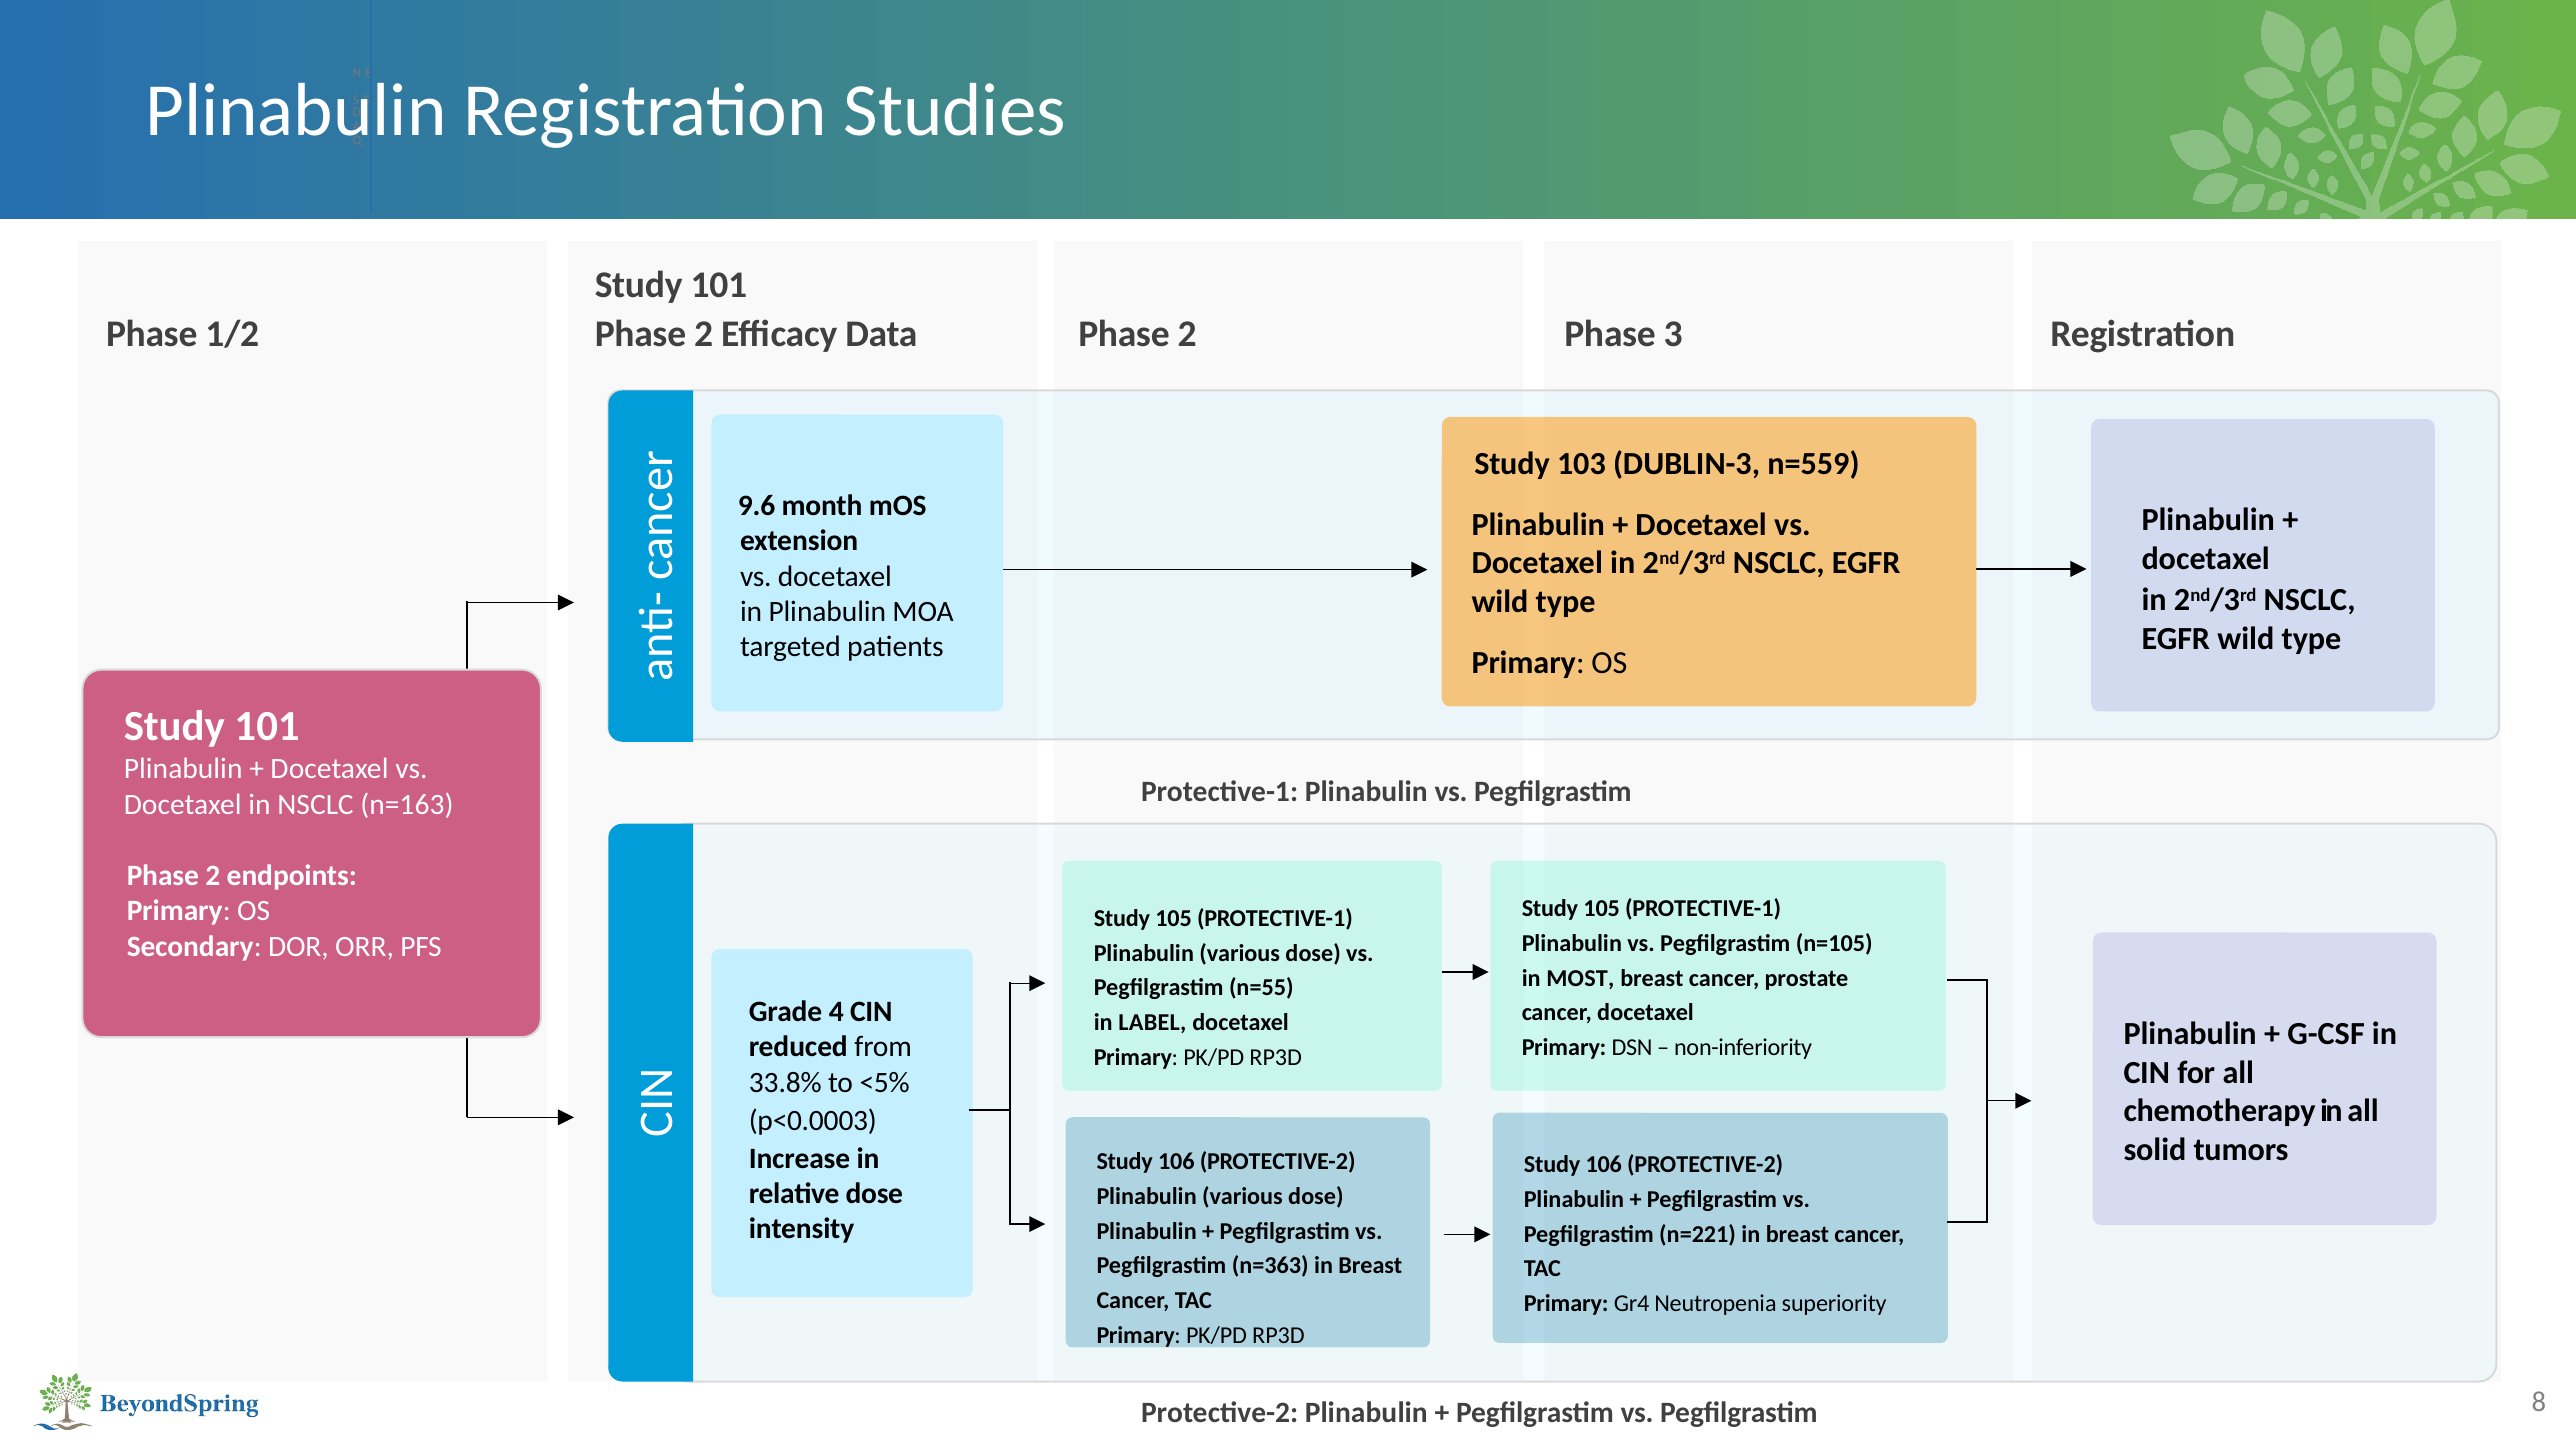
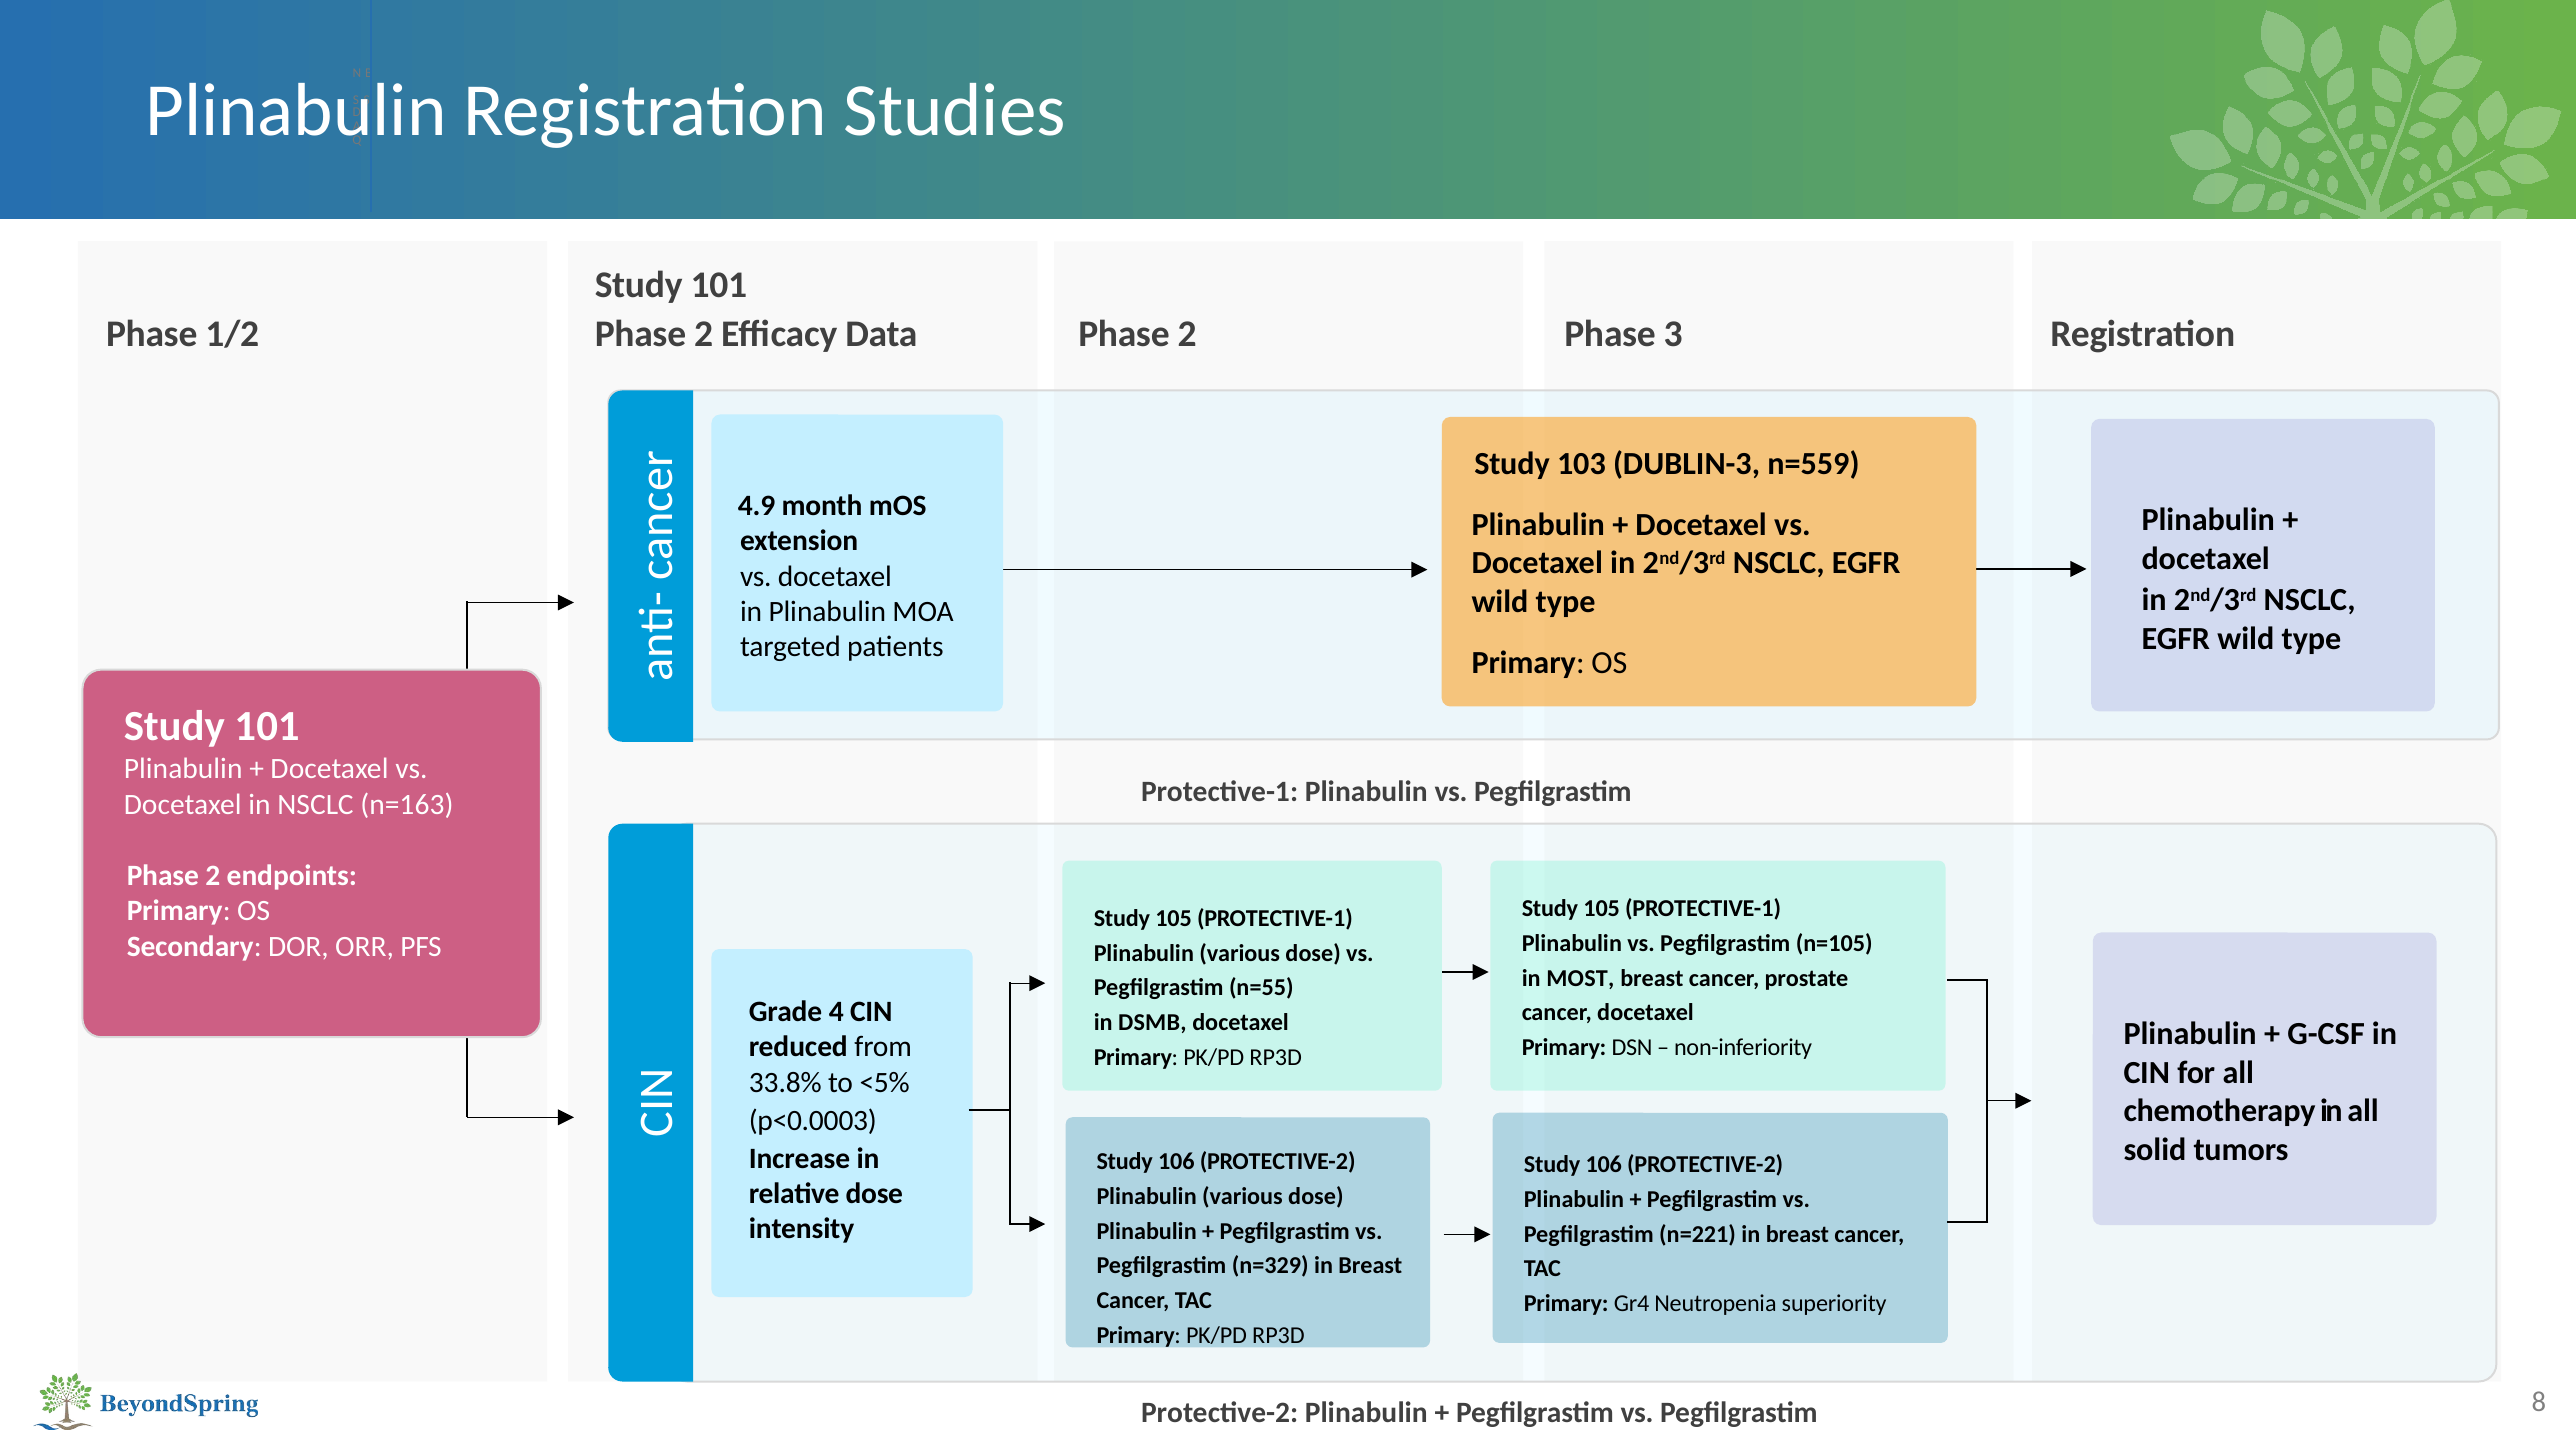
9.6: 9.6 -> 4.9 (757, 505)
LABEL: LABEL -> DSMB (1152, 1023)
n=363: n=363 -> n=329 (1270, 1266)
